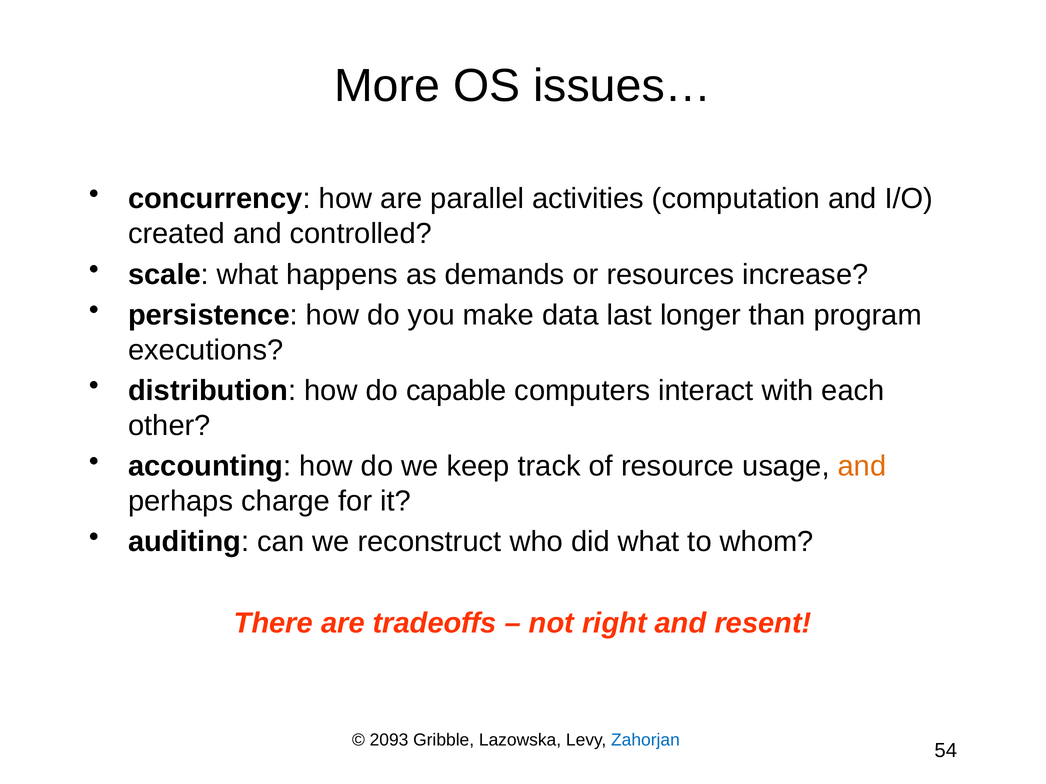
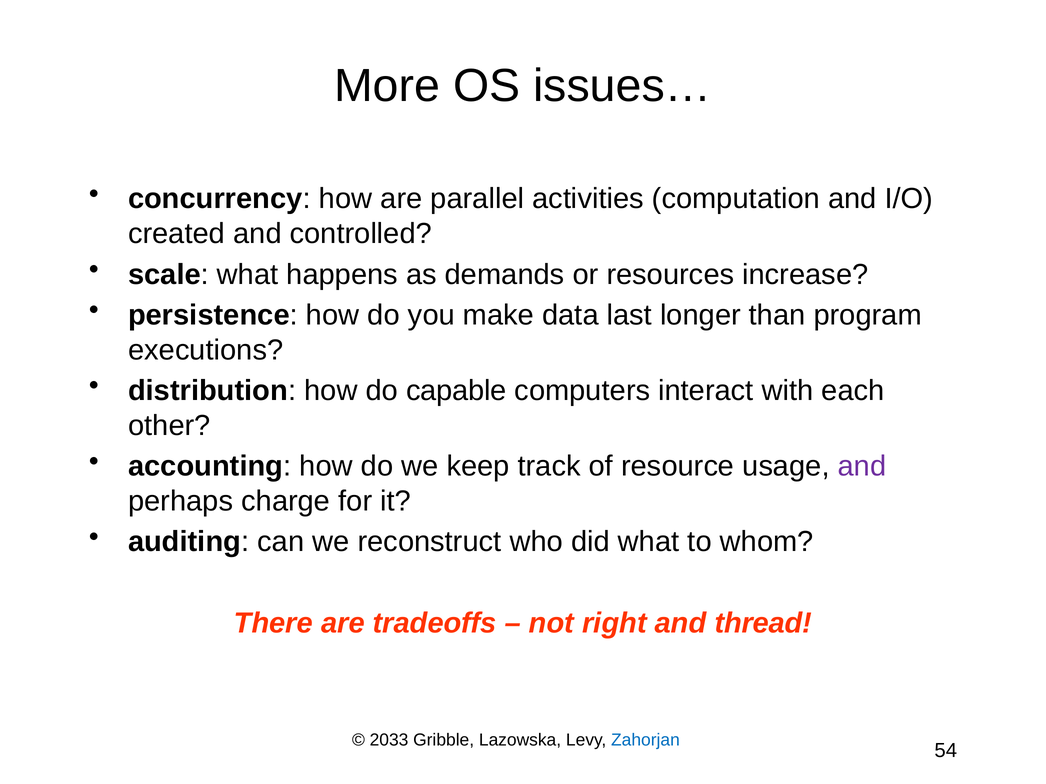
and colour: orange -> purple (862, 466)
resent: resent -> thread (763, 623)
2093: 2093 -> 2033 (389, 740)
